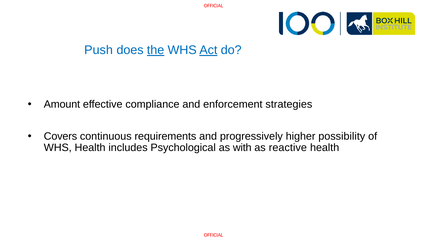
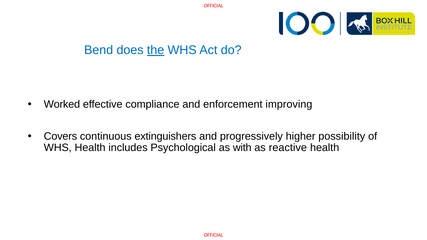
Push: Push -> Bend (99, 50)
Act underline: present -> none (208, 50)
Amount: Amount -> Worked (62, 104)
strategies: strategies -> improving (289, 104)
requirements: requirements -> extinguishers (165, 136)
